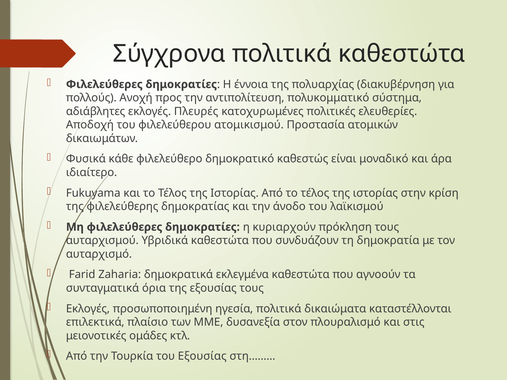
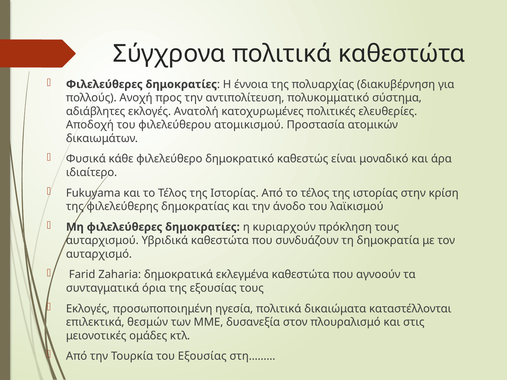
Πλευρές: Πλευρές -> Ανατολή (196, 111)
πλαίσιο: πλαίσιο -> θεσμών (148, 322)
